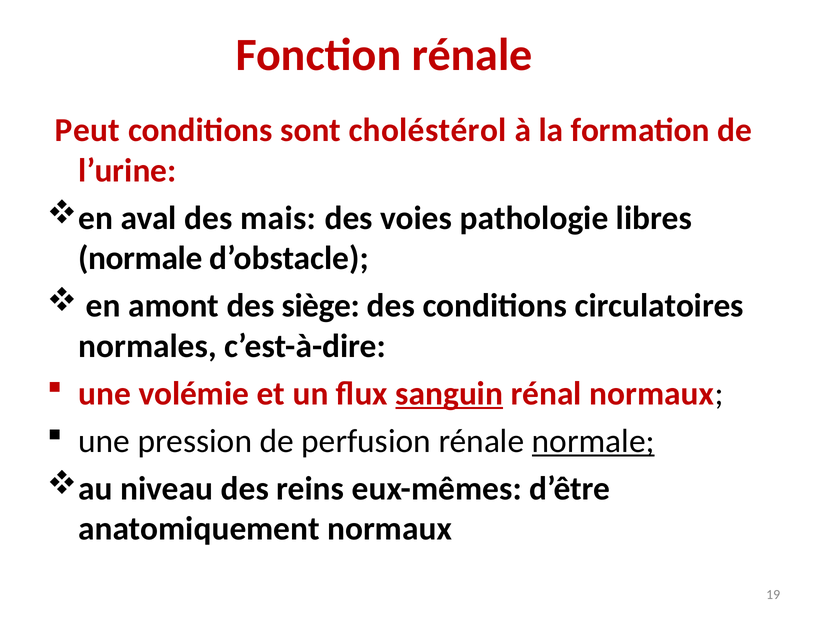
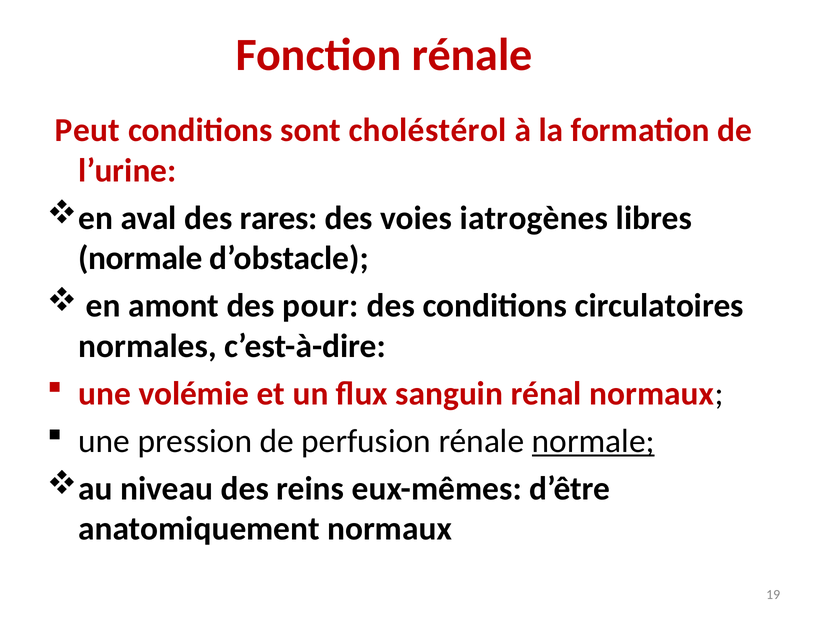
mais: mais -> rares (279, 218)
pathologie: pathologie -> iatrogènes (534, 218)
siège: siège -> pour (321, 306)
sanguin underline: present -> none (449, 393)
